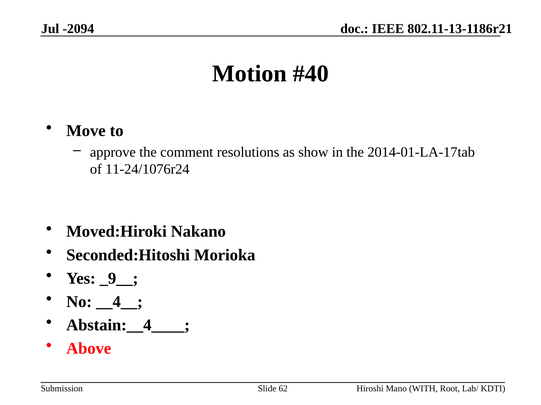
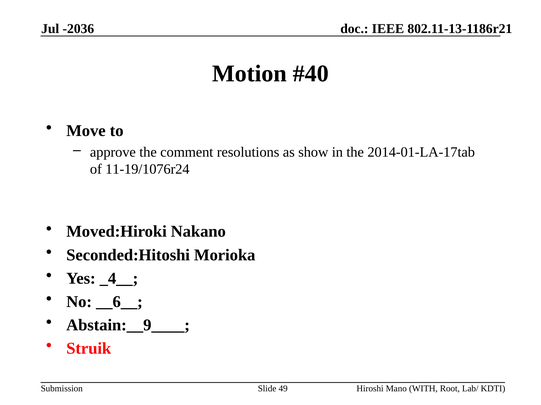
-2094: -2094 -> -2036 (78, 29)
11-24/1076r24: 11-24/1076r24 -> 11-19/1076r24 (147, 169)
_9__: _9__ -> _4__ (119, 279)
__4__: __4__ -> __6__ (119, 302)
Abstain:__4____: Abstain:__4____ -> Abstain:__9____ (128, 326)
Above: Above -> Struik (89, 349)
62: 62 -> 49 (283, 389)
